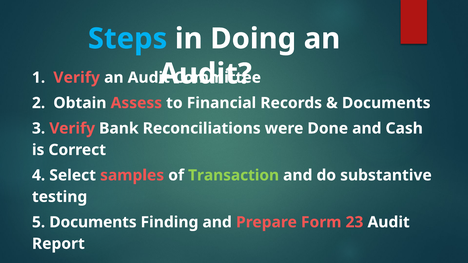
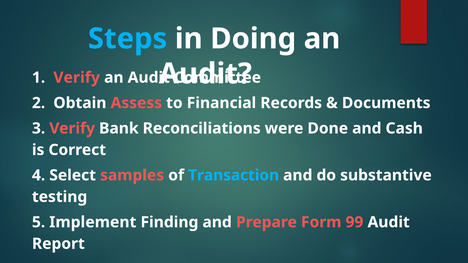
Transaction colour: light green -> light blue (234, 175)
5 Documents: Documents -> Implement (93, 222)
23: 23 -> 99 (354, 222)
